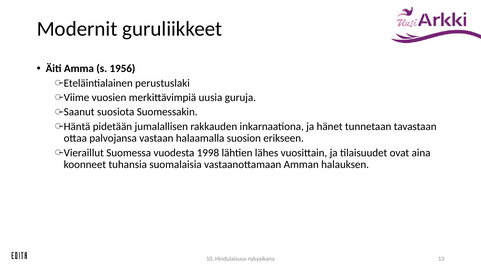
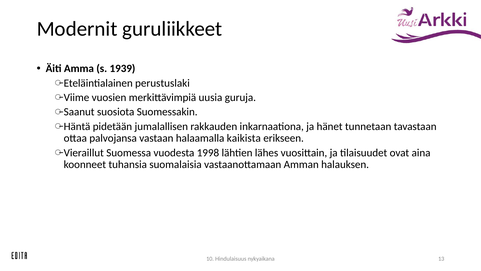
1956: 1956 -> 1939 (122, 69)
suosion: suosion -> kaikista (244, 138)
